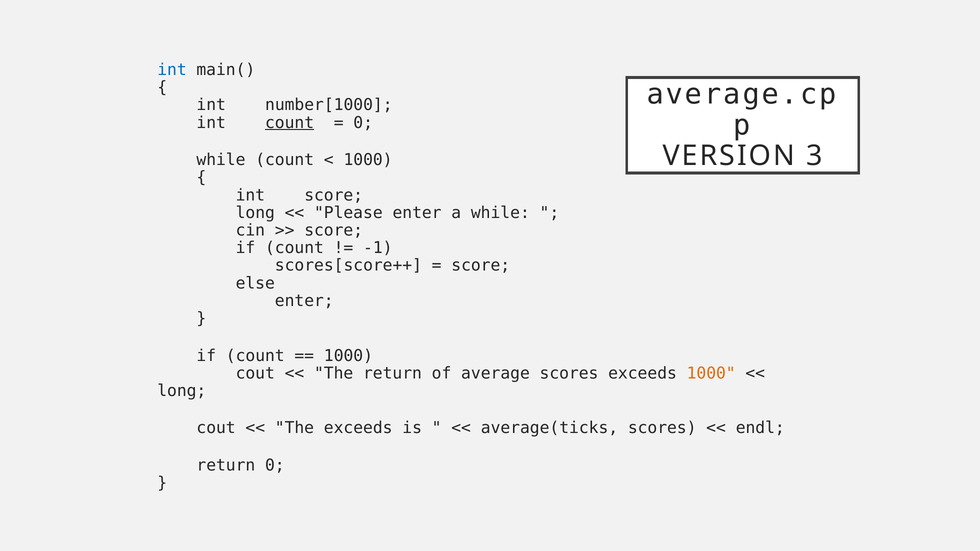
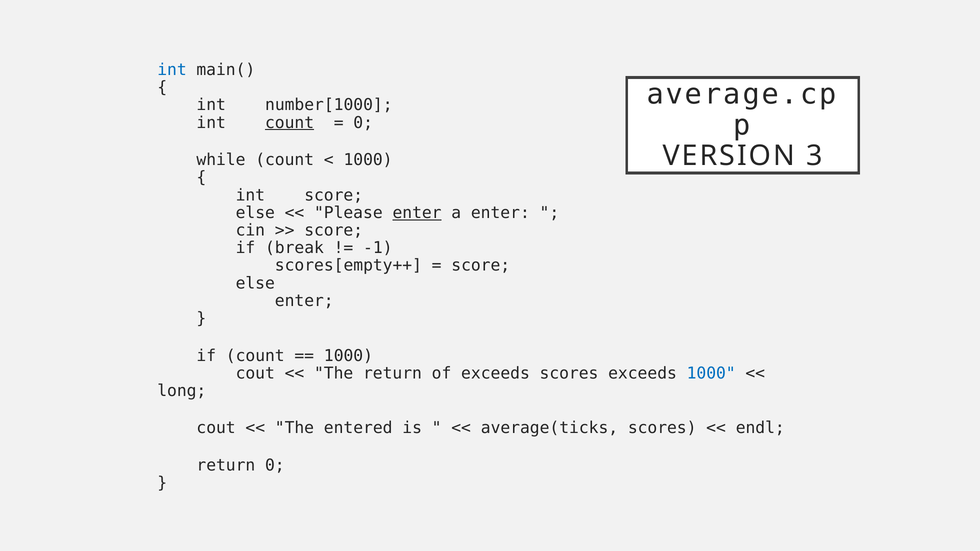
long: long -> else (255, 213)
enter underline: none -> present (417, 213)
a while: while -> enter (500, 213)
count: count -> break (294, 248)
scores[score++: scores[score++ -> scores[empty++ (348, 266)
of average: average -> exceeds (495, 373)
1000 colour: orange -> blue (711, 373)
The exceeds: exceeds -> entered (358, 428)
